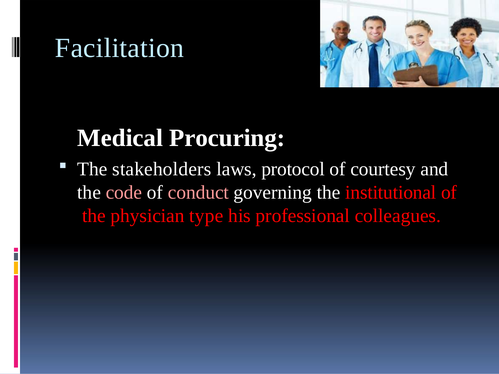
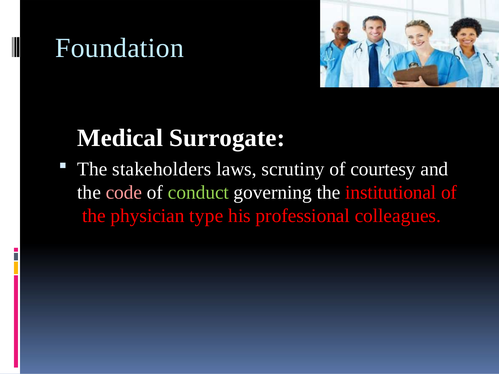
Facilitation: Facilitation -> Foundation (120, 48)
Procuring: Procuring -> Surrogate (227, 138)
protocol: protocol -> scrutiny (293, 169)
conduct colour: pink -> light green (198, 193)
